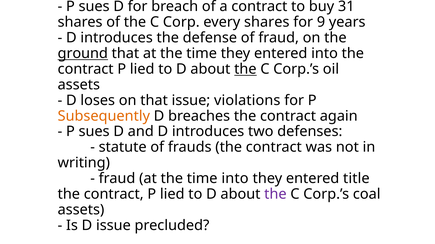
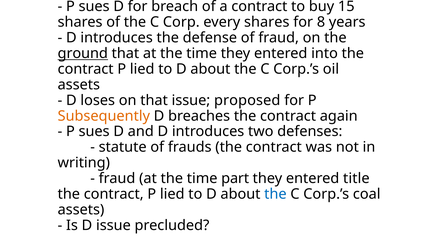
31: 31 -> 15 (346, 7)
9: 9 -> 8 (321, 22)
the underline: present -> none (245, 69)
violations: violations -> proposed (247, 101)
time into: into -> part (235, 179)
the colour: purple -> blue (275, 195)
